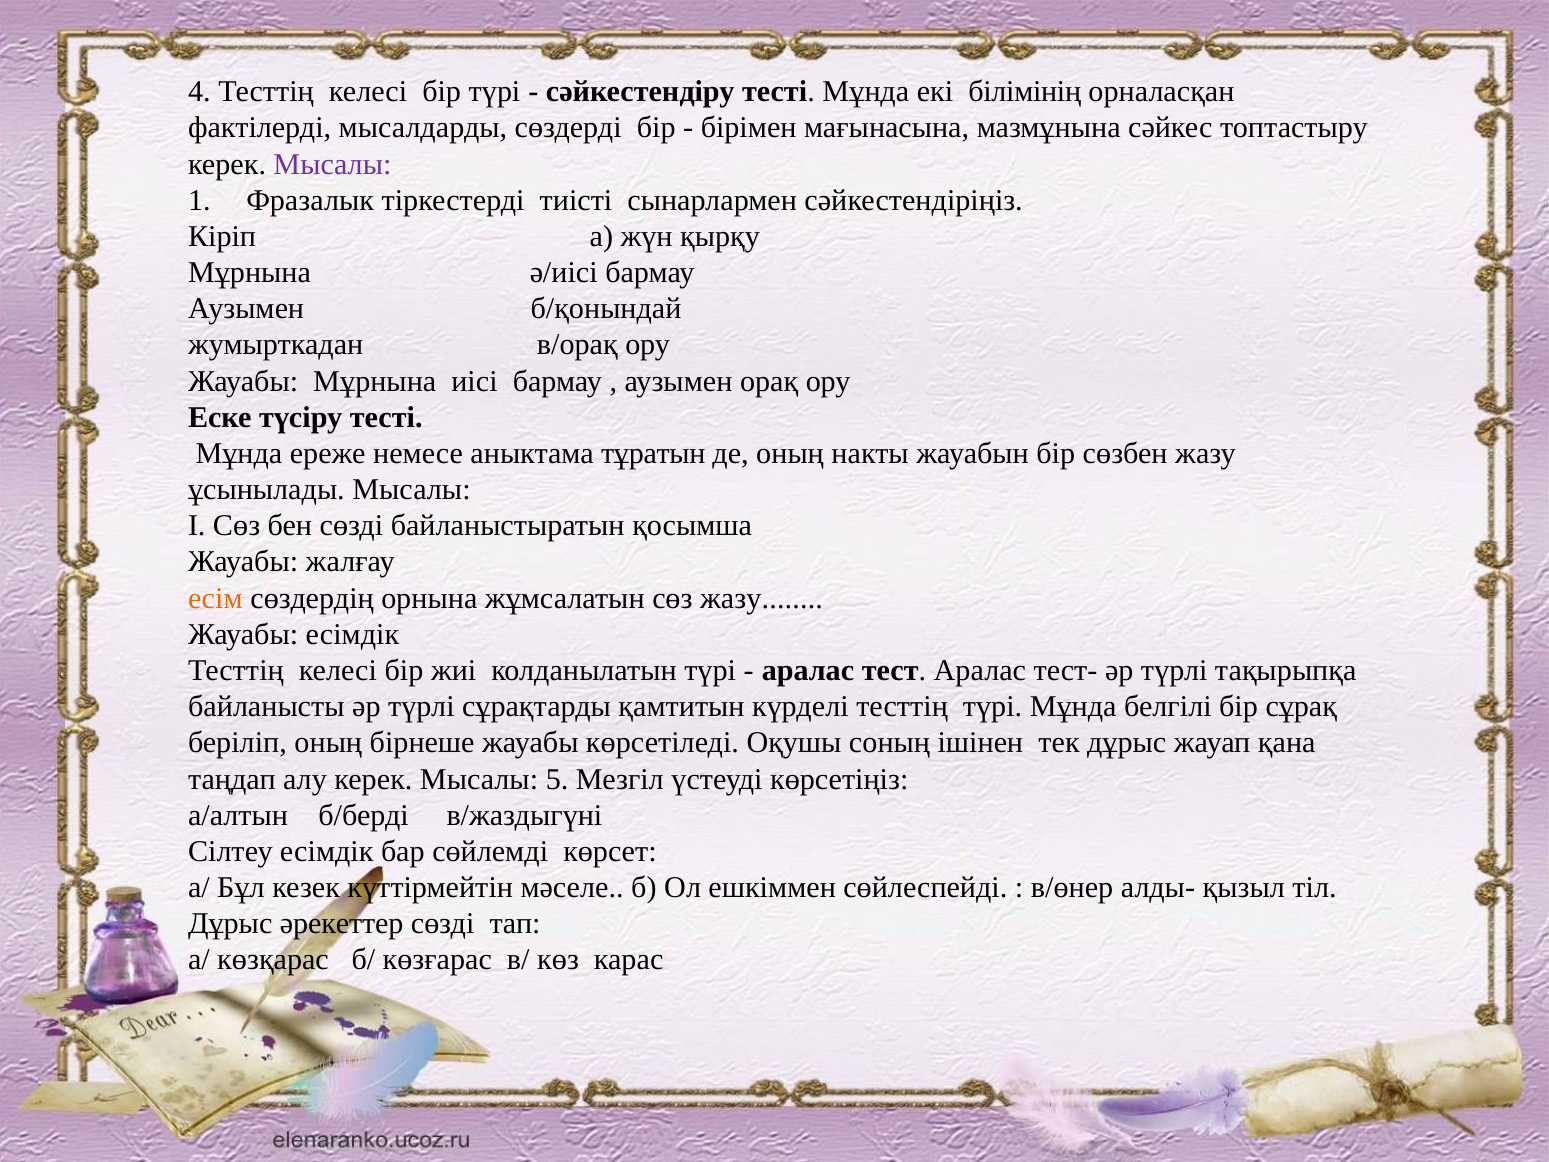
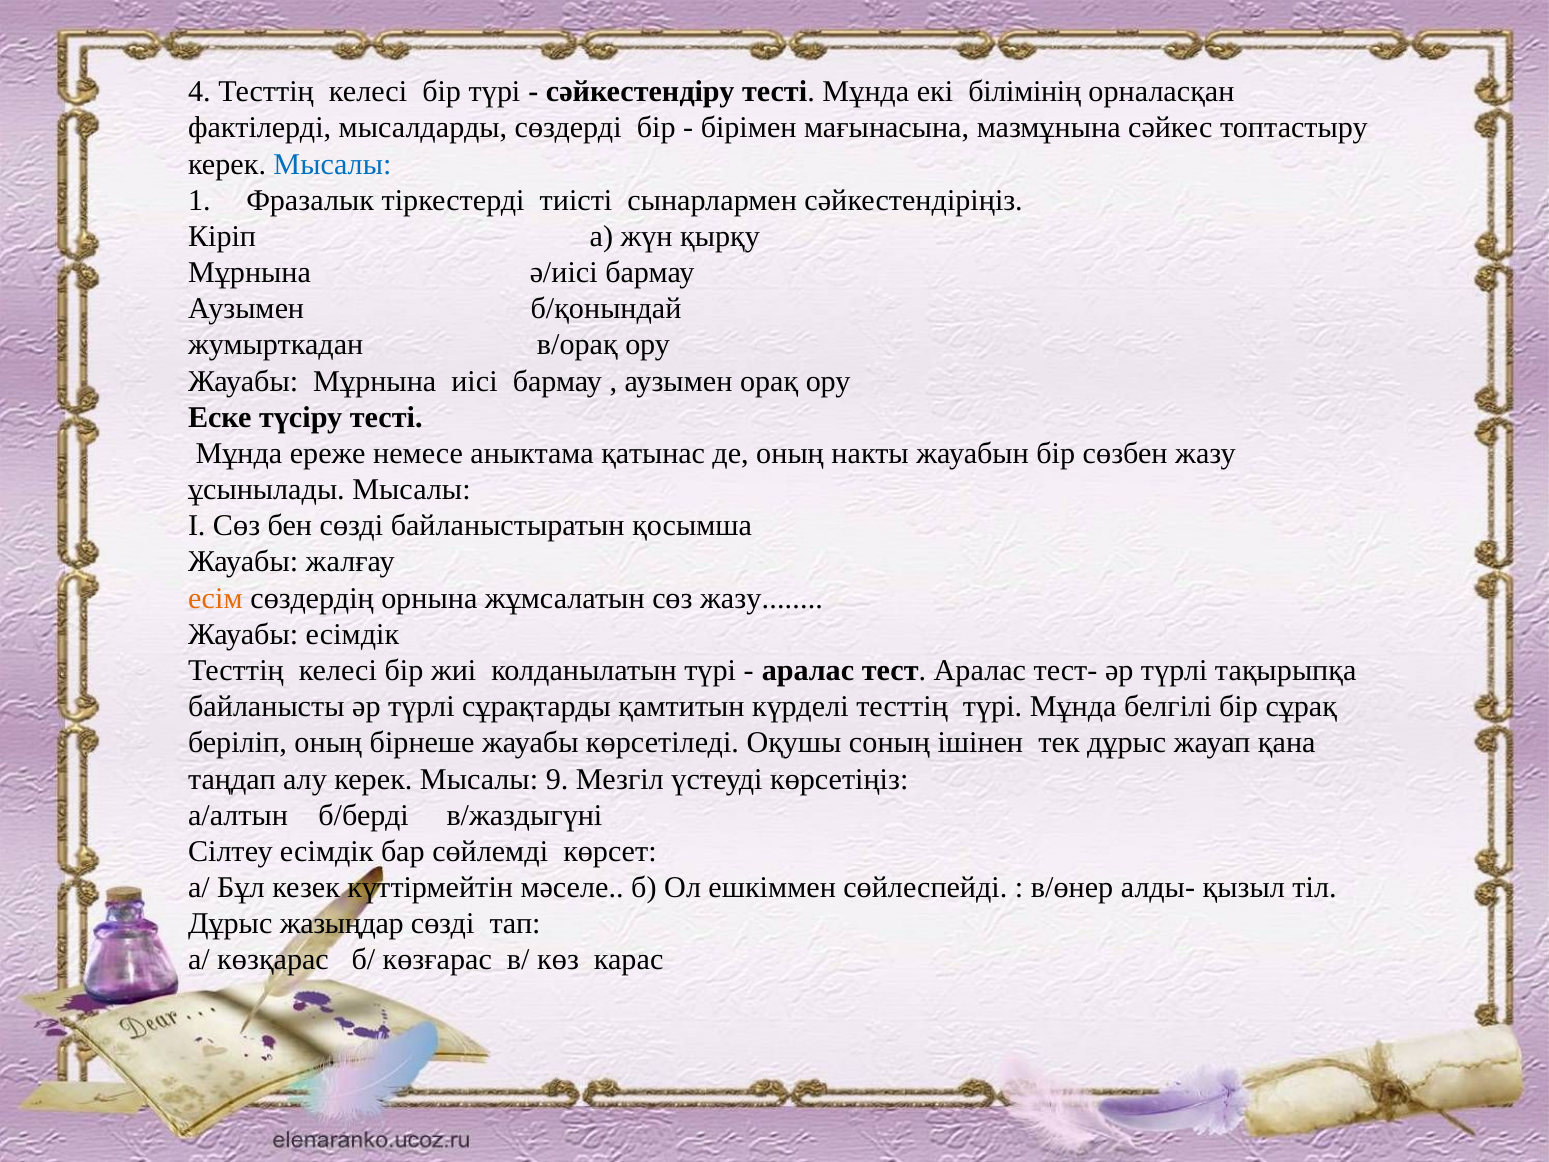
Мысалы colour: purple -> blue (333, 164)
тұратын: тұратын -> қатынас (653, 453)
5: 5 -> 9 (557, 779)
әрекеттер: әрекеттер -> жазыңдар (342, 924)
